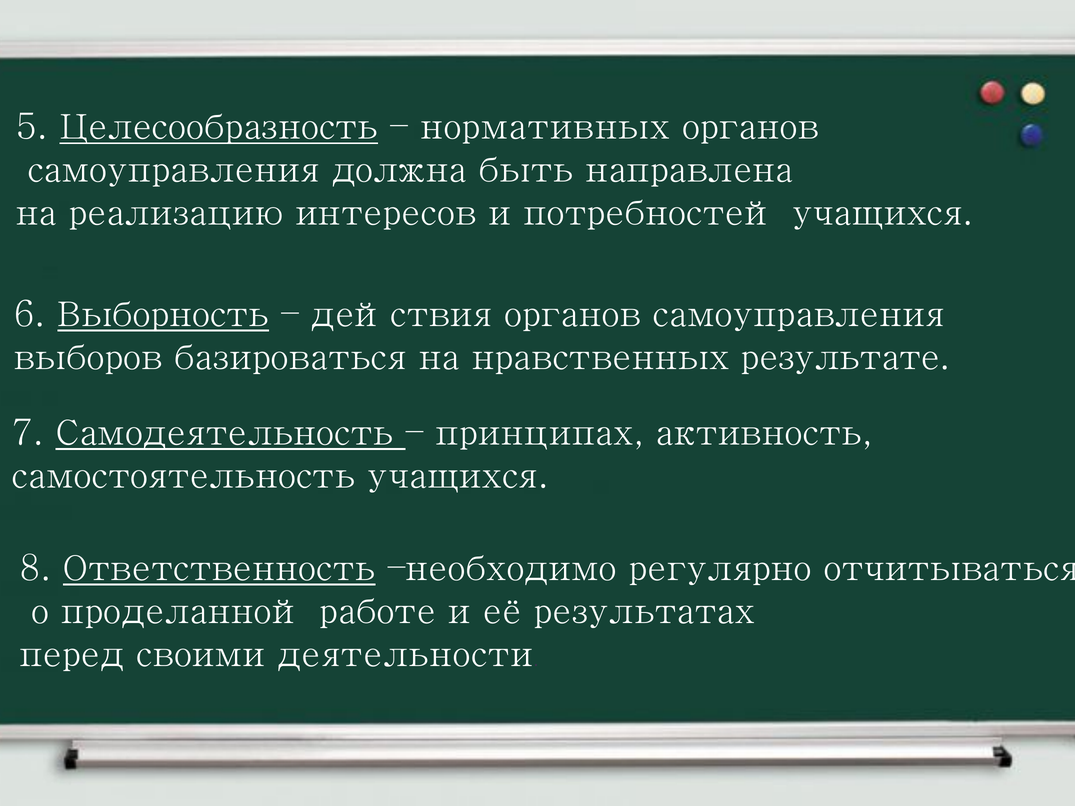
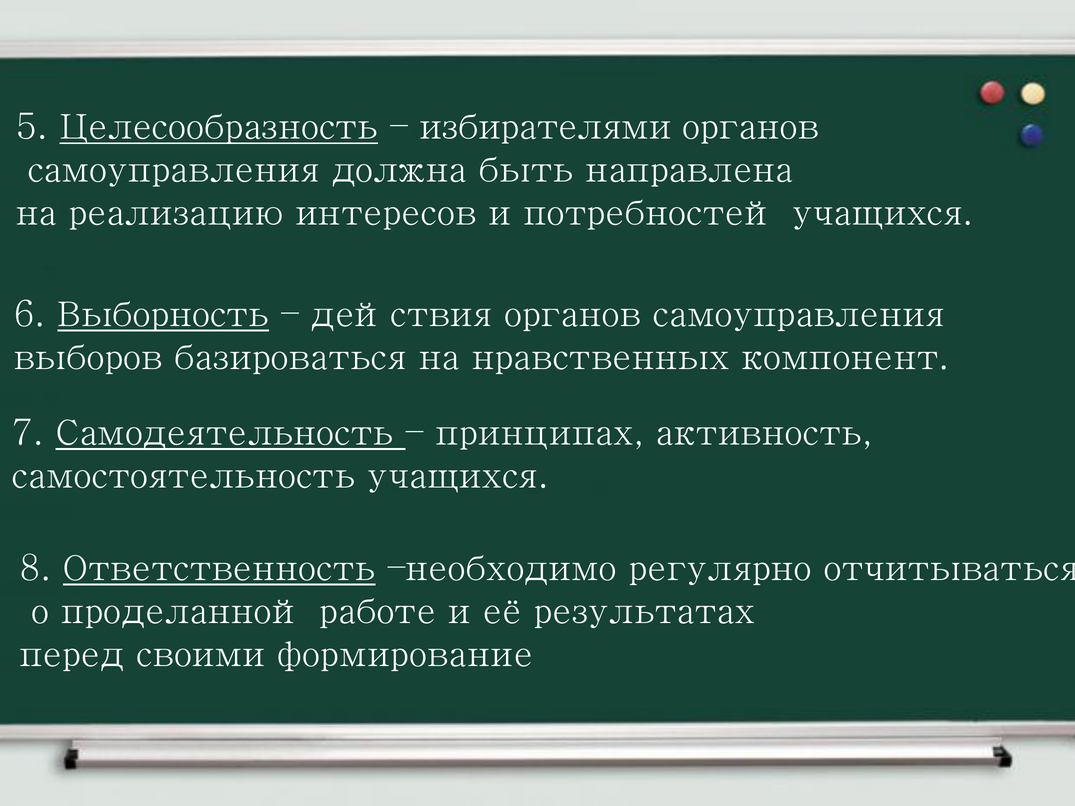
нормативных: нормативных -> избирателями (545, 127)
результате: результате -> компонент (845, 357)
деятельности: деятельности -> формирование (405, 655)
